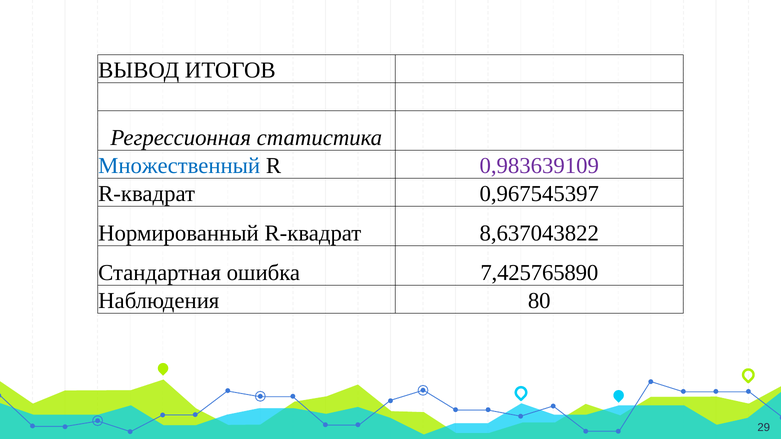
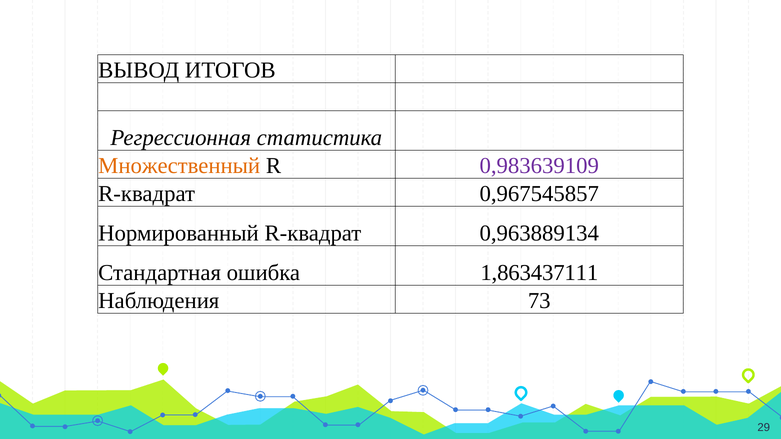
Множественный colour: blue -> orange (179, 166)
0,967545397: 0,967545397 -> 0,967545857 (539, 194)
8,637043822: 8,637043822 -> 0,963889134 (539, 233)
7,425765890: 7,425765890 -> 1,863437111 (539, 273)
80: 80 -> 73 (539, 301)
